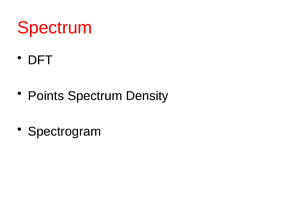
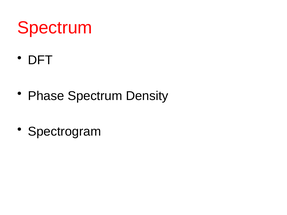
Points: Points -> Phase (46, 96)
